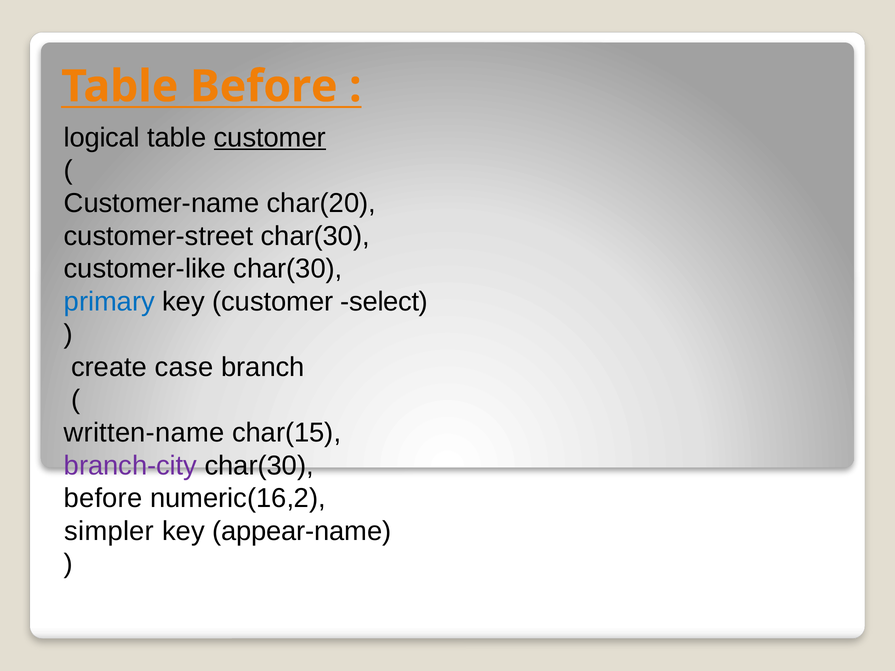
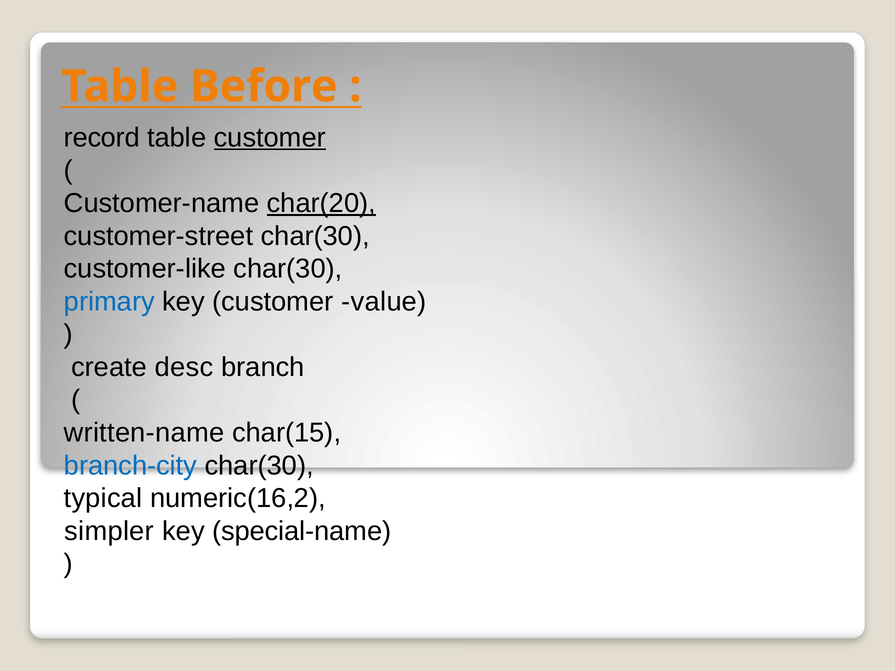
logical: logical -> record (102, 138)
char(20 underline: none -> present (321, 203)
select: select -> value (384, 302)
case: case -> desc (184, 367)
branch-city colour: purple -> blue (131, 466)
before: before -> typical (103, 499)
appear-name: appear-name -> special-name (302, 531)
